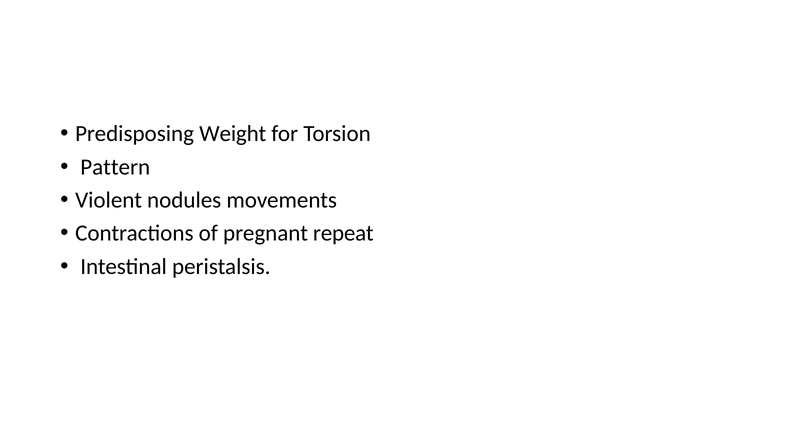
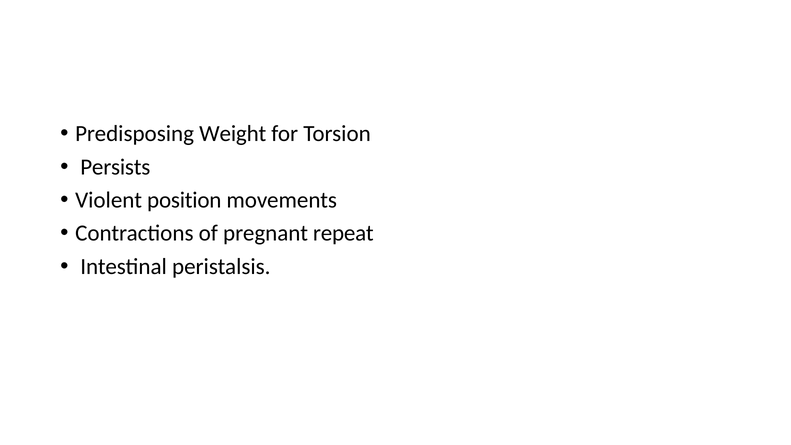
Pattern: Pattern -> Persists (115, 167)
nodules: nodules -> position (184, 200)
